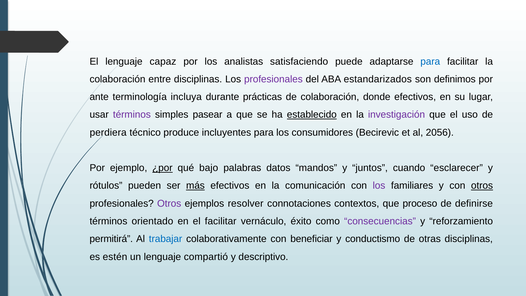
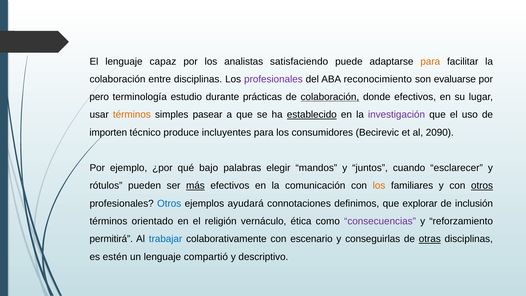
para colour: blue -> orange (430, 61)
estandarizados: estandarizados -> reconocimiento (378, 79)
definimos: definimos -> evaluarse (455, 79)
ante: ante -> pero (99, 97)
incluya: incluya -> estudio (186, 97)
colaboración underline: none -> present (330, 97)
términos colour: purple -> orange (132, 115)
perdiera: perdiera -> importen (108, 132)
2056: 2056 -> 2090 (440, 132)
¿por underline: present -> none (162, 168)
datos: datos -> elegir (278, 168)
los colour: purple -> orange (379, 186)
Otros colour: purple -> blue (169, 203)
resolver: resolver -> ayudará (246, 203)
contextos: contextos -> definimos (357, 203)
proceso: proceso -> explorar (420, 203)
definirse: definirse -> inclusión (474, 203)
el facilitar: facilitar -> religión (221, 221)
éxito: éxito -> ética (301, 221)
beneficiar: beneficiar -> escenario (311, 239)
conductismo: conductismo -> conseguirlas (373, 239)
otras underline: none -> present (430, 239)
